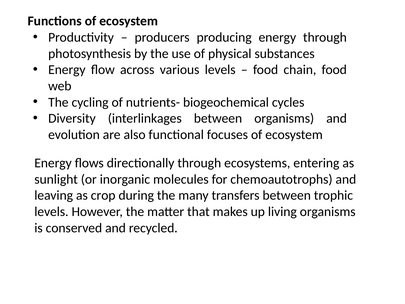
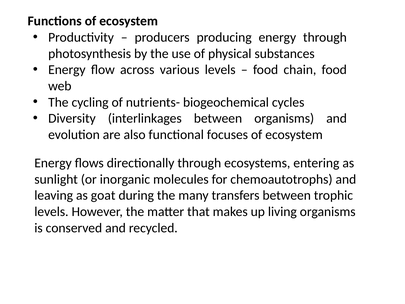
crop: crop -> goat (103, 195)
